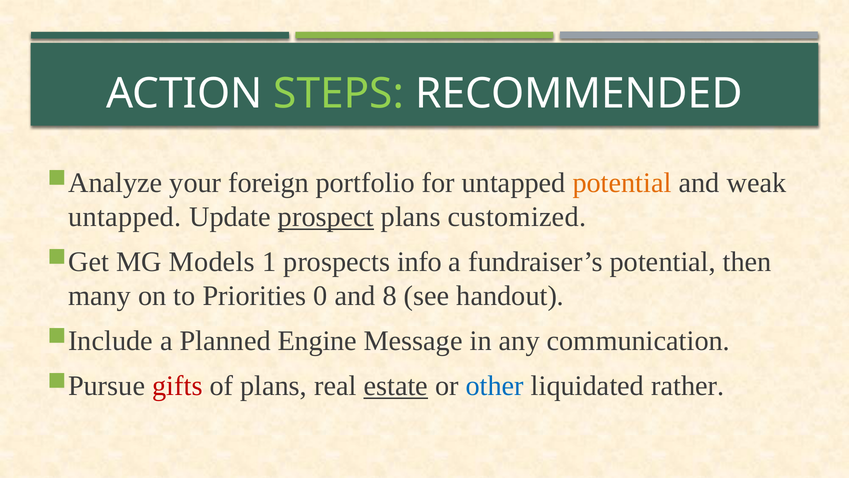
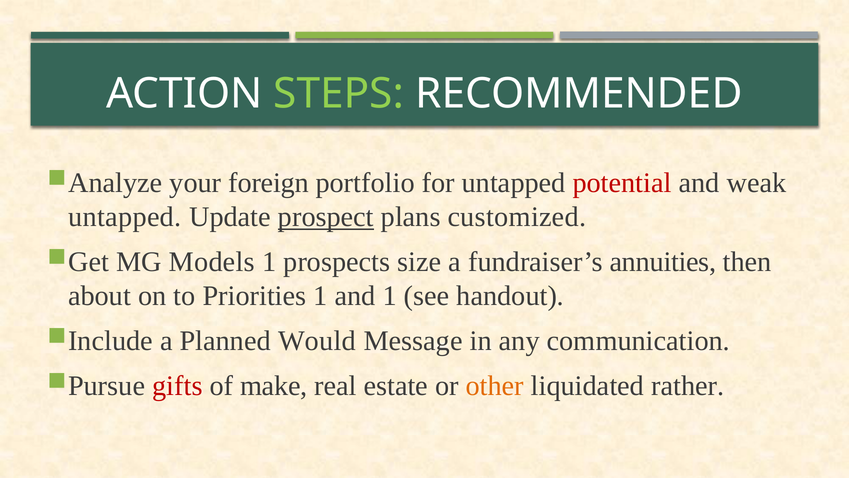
potential colour: orange -> red (622, 183)
info: info -> size (419, 262)
fundraiser’s potential: potential -> annuities (663, 262)
many: many -> about (100, 296)
Priorities 0: 0 -> 1 (320, 296)
and 8: 8 -> 1 (390, 296)
Engine: Engine -> Would (317, 341)
of plans: plans -> make (274, 386)
estate underline: present -> none (396, 386)
other colour: blue -> orange (495, 386)
